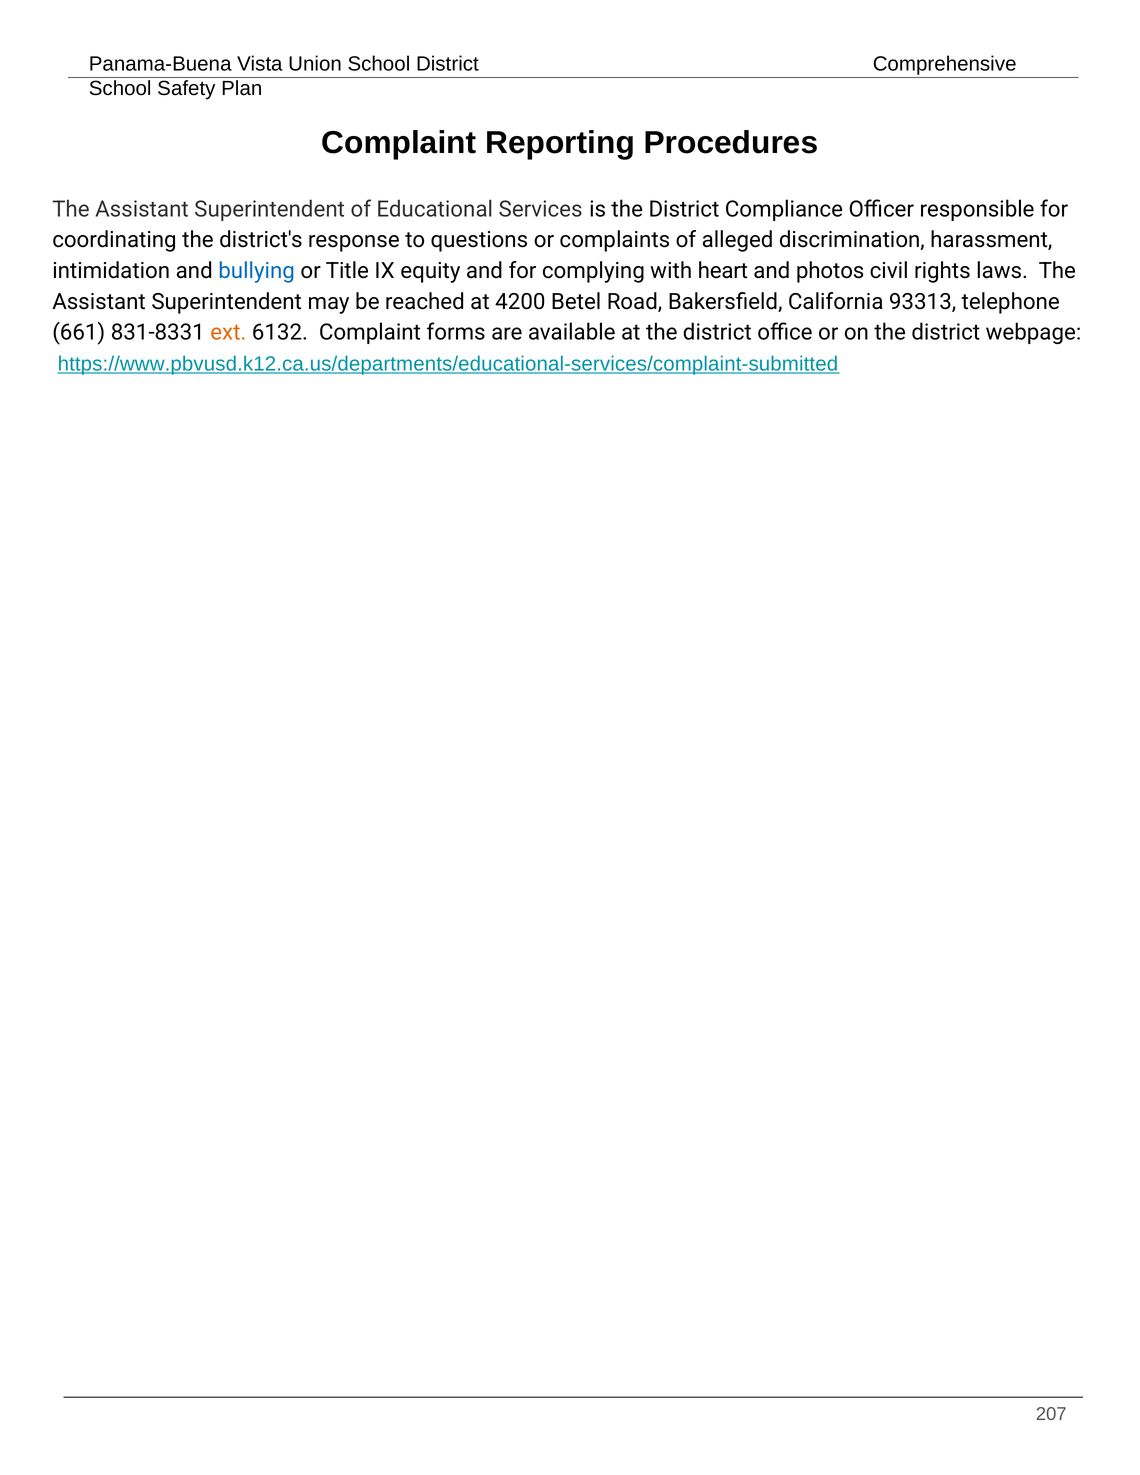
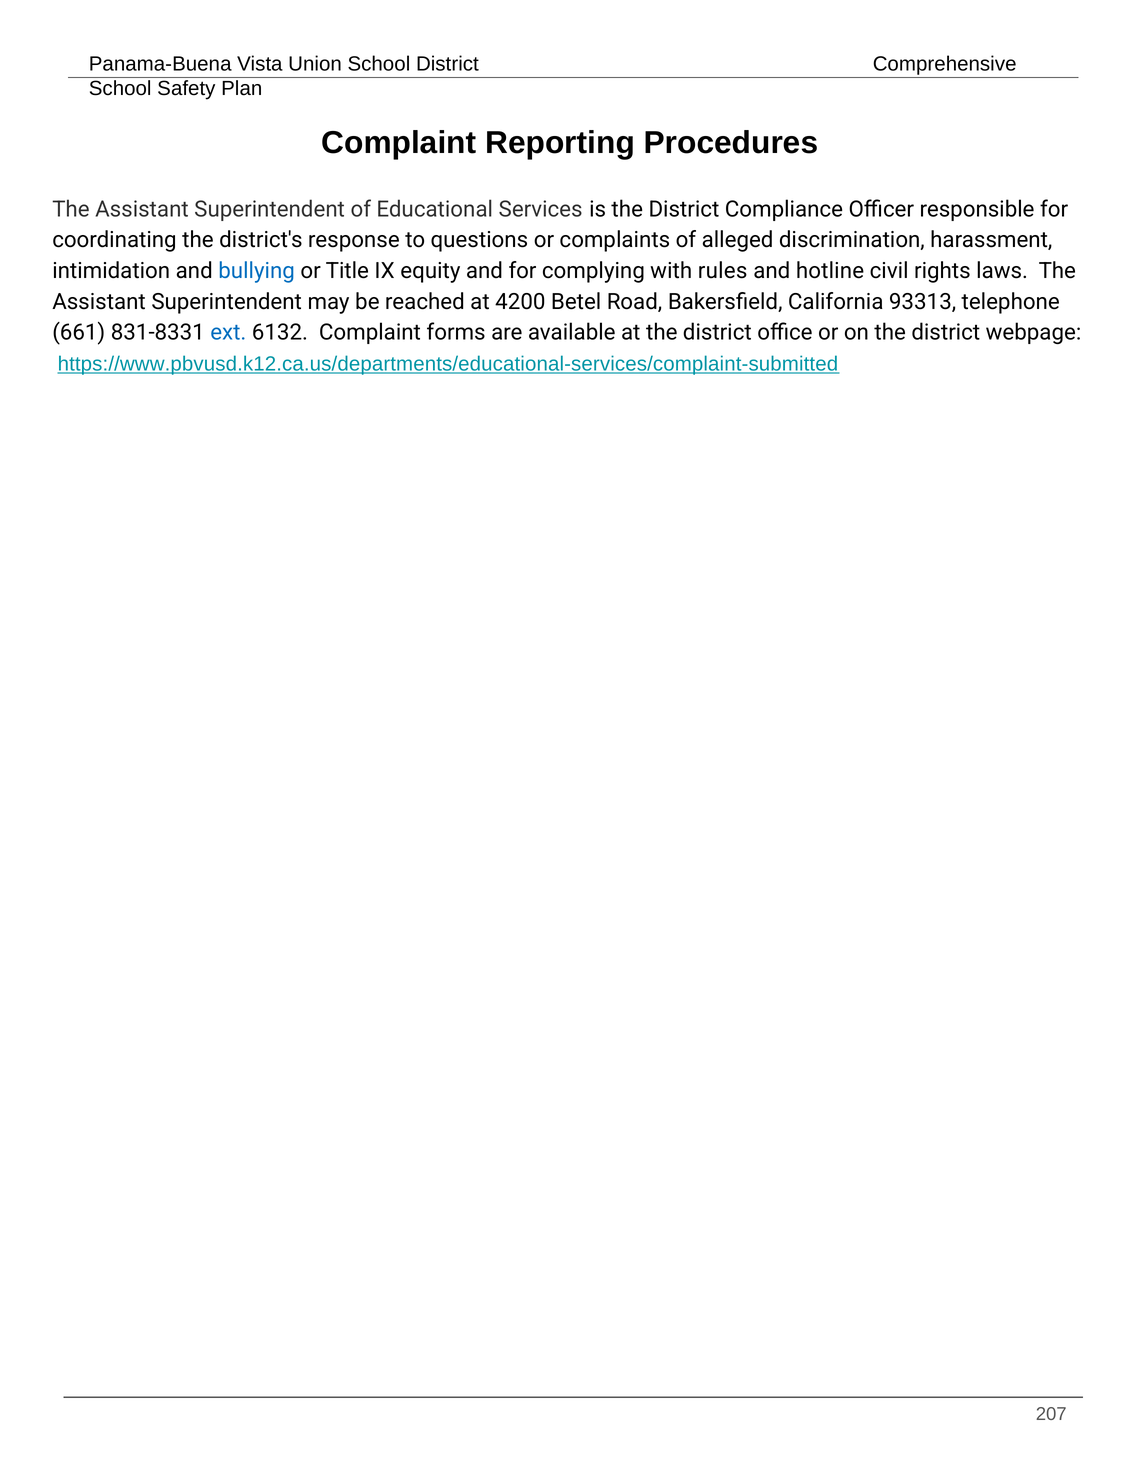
heart: heart -> rules (723, 271)
photos: photos -> hotline (830, 271)
ext colour: orange -> blue (228, 333)
